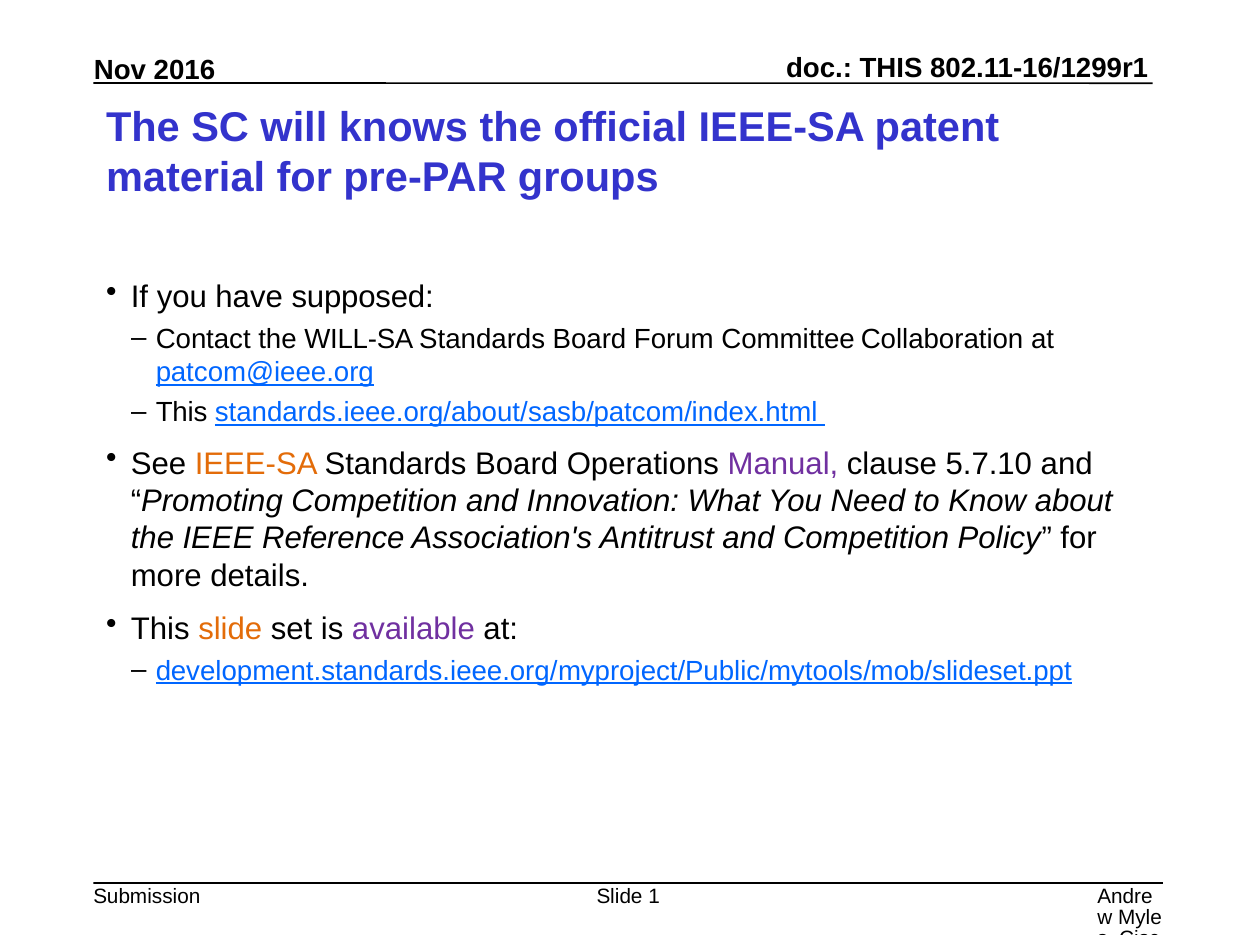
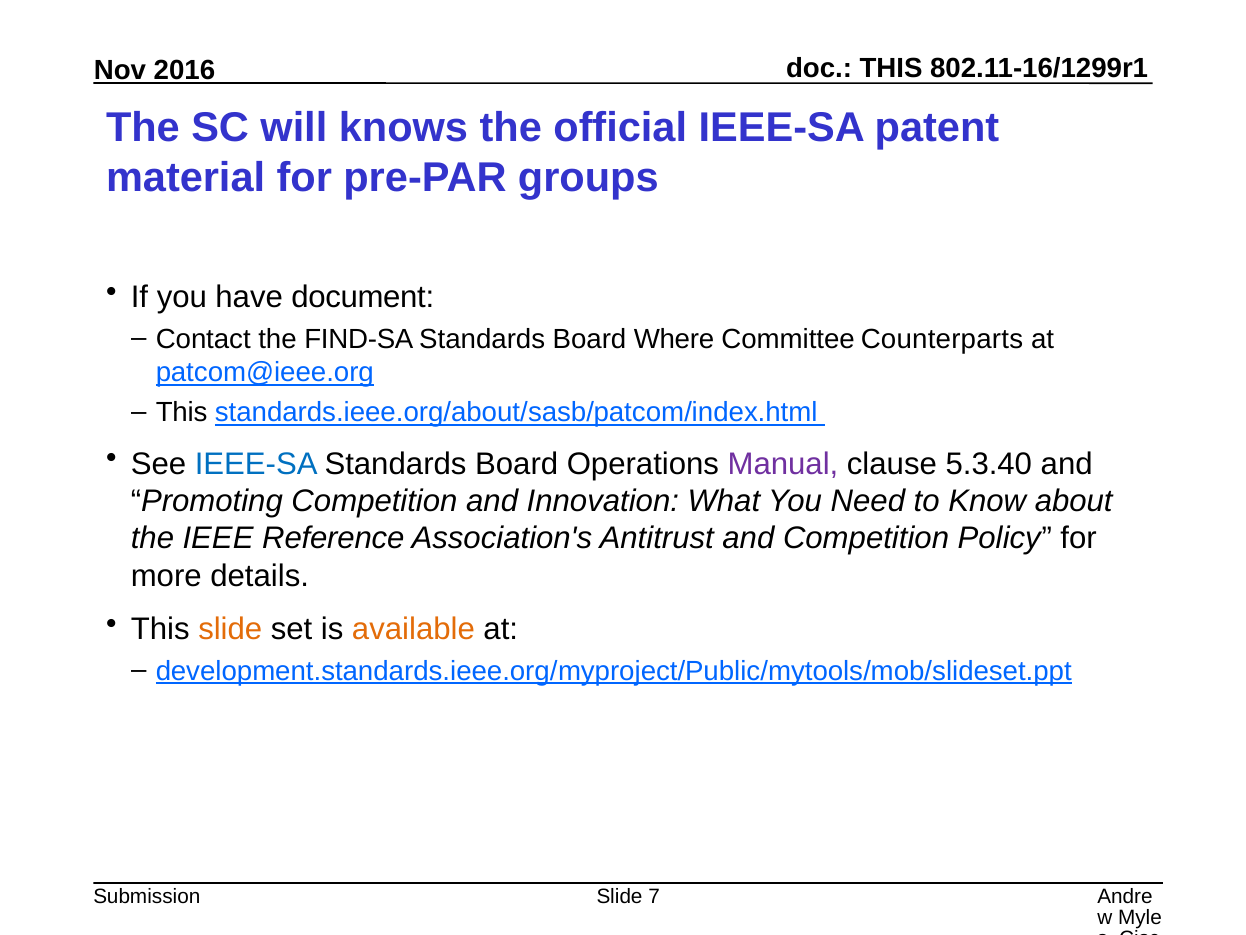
supposed: supposed -> document (363, 297)
WILL-SA: WILL-SA -> FIND-SA (359, 339)
Forum: Forum -> Where (674, 339)
Collaboration: Collaboration -> Counterparts (942, 339)
IEEE-SA colour: orange -> blue (256, 464)
5.7.10: 5.7.10 -> 5.3.40 (989, 464)
available colour: purple -> orange (413, 629)
1: 1 -> 7 (654, 896)
